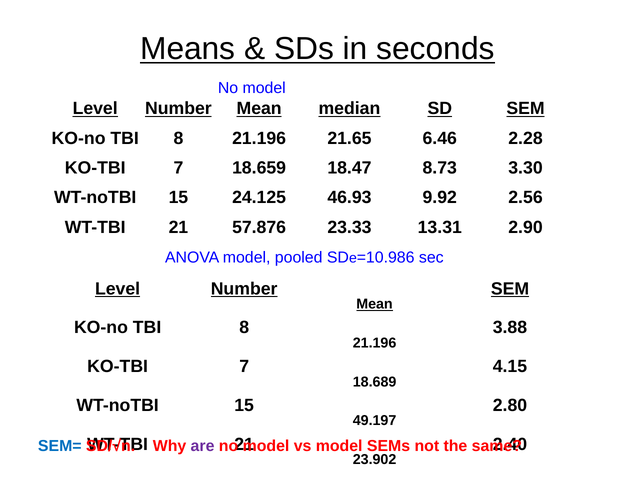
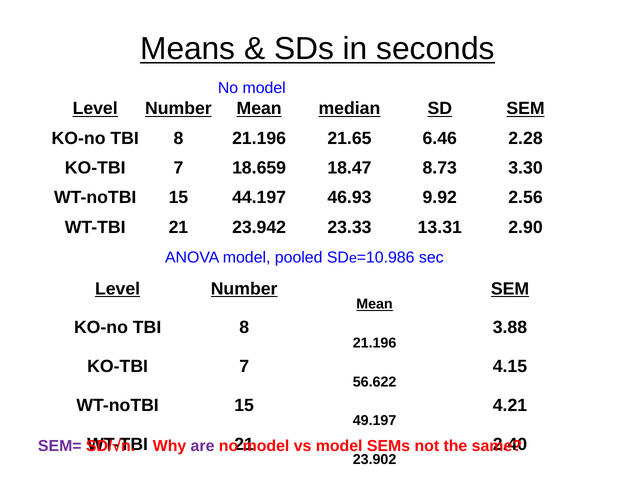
24.125: 24.125 -> 44.197 (259, 197)
57.876: 57.876 -> 23.942 (259, 227)
18.689: 18.689 -> 56.622 (375, 381)
2.80: 2.80 -> 4.21 (510, 405)
SEM= colour: blue -> purple (60, 445)
